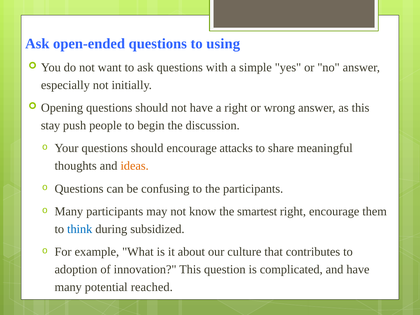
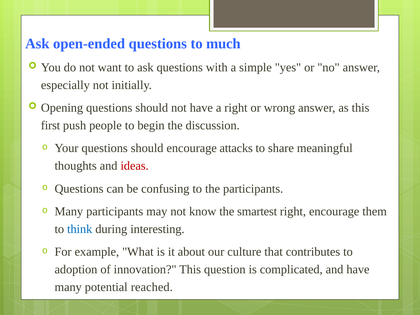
using: using -> much (223, 44)
stay: stay -> first (51, 126)
ideas colour: orange -> red (135, 166)
subsidized: subsidized -> interesting (157, 229)
